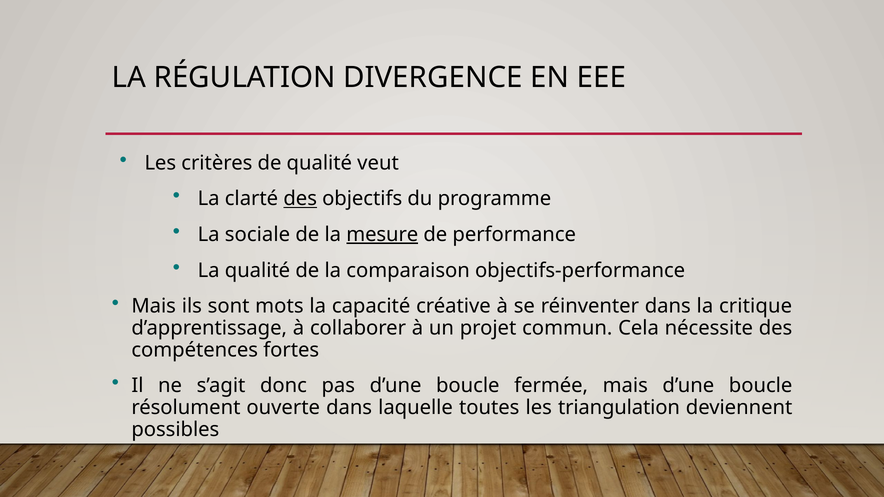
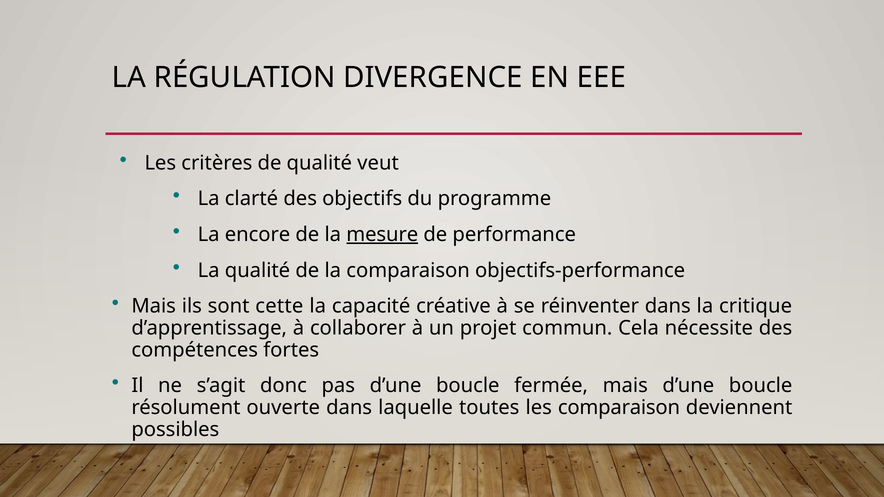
des underline: present -> none (300, 199)
sociale: sociale -> encore (258, 235)
mots: mots -> cette (279, 306)
les triangulation: triangulation -> comparaison (619, 408)
